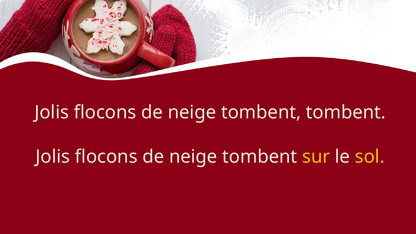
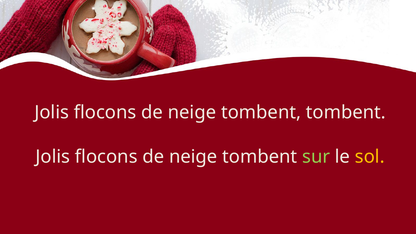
sur colour: yellow -> light green (316, 157)
